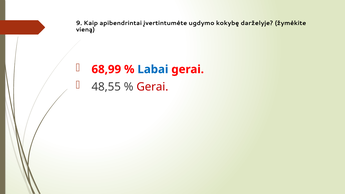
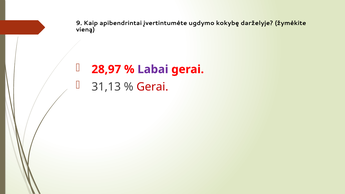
68,99: 68,99 -> 28,97 (106, 69)
Labai colour: blue -> purple (153, 69)
48,55: 48,55 -> 31,13 (106, 87)
